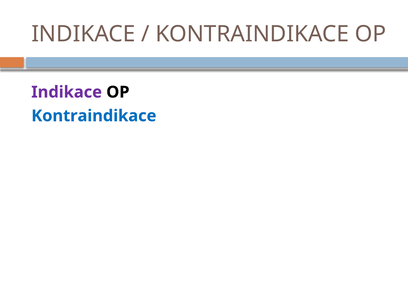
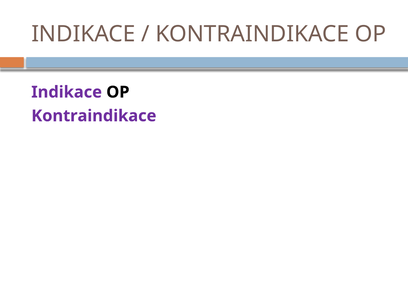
Kontraindikace colour: blue -> purple (94, 116)
